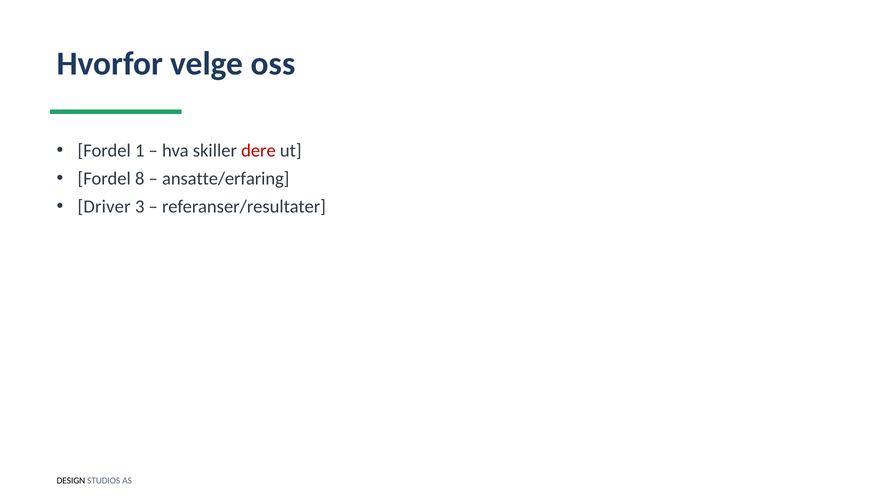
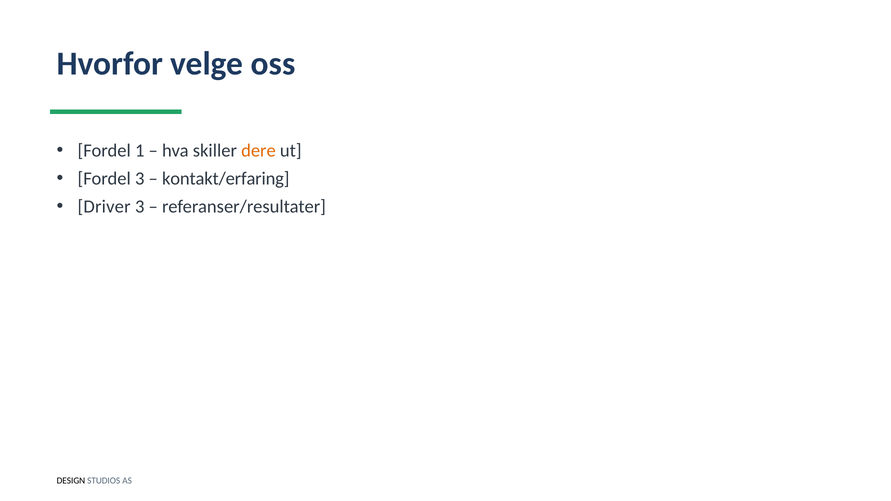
dere colour: red -> orange (258, 151)
Fordel 8: 8 -> 3 (140, 179)
ansatte/erfaring: ansatte/erfaring -> kontakt/erfaring (226, 179)
